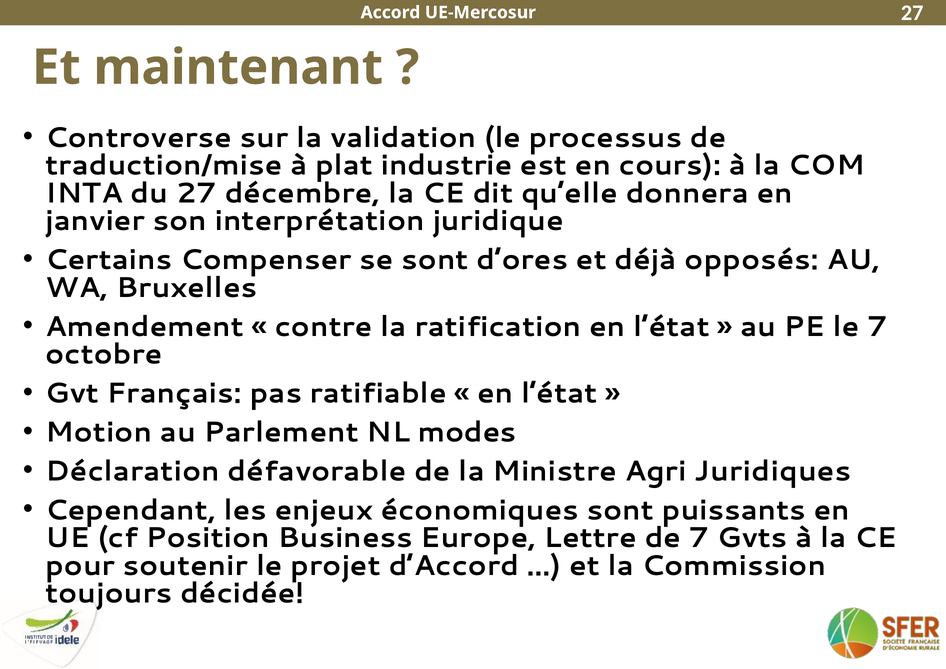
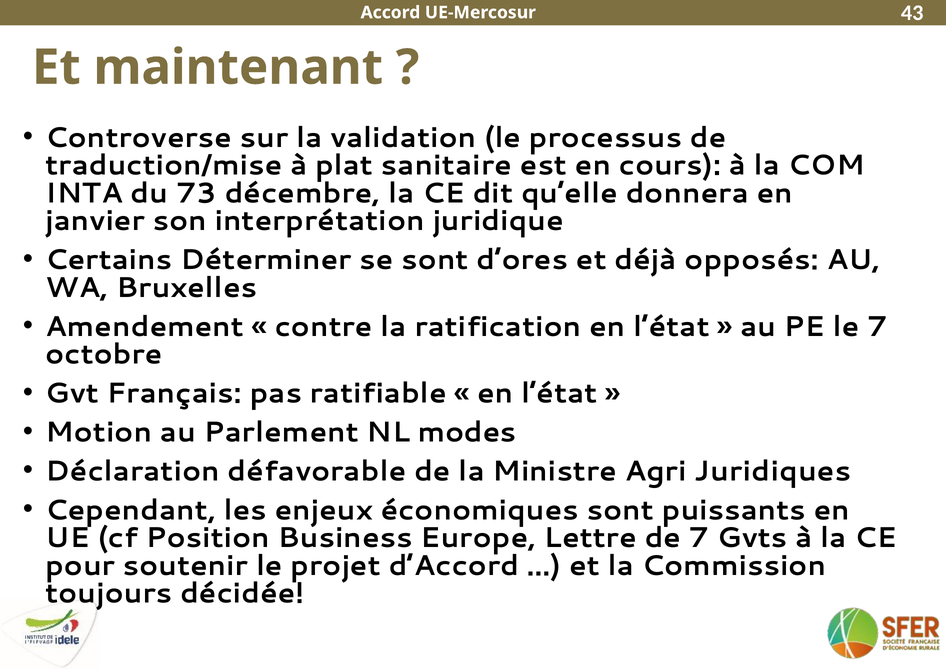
27: 27 -> 43 (912, 13)
industrie: industrie -> sanitaire (446, 165)
du 27: 27 -> 73 (196, 193)
Compenser: Compenser -> Déterminer (266, 260)
